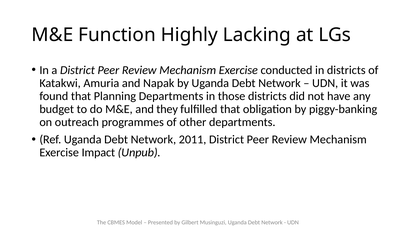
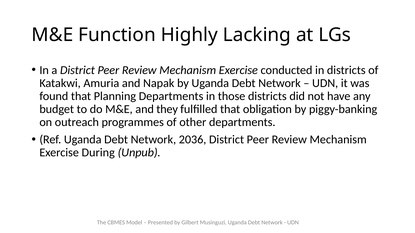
2011: 2011 -> 2036 (193, 140)
Impact: Impact -> During (98, 153)
